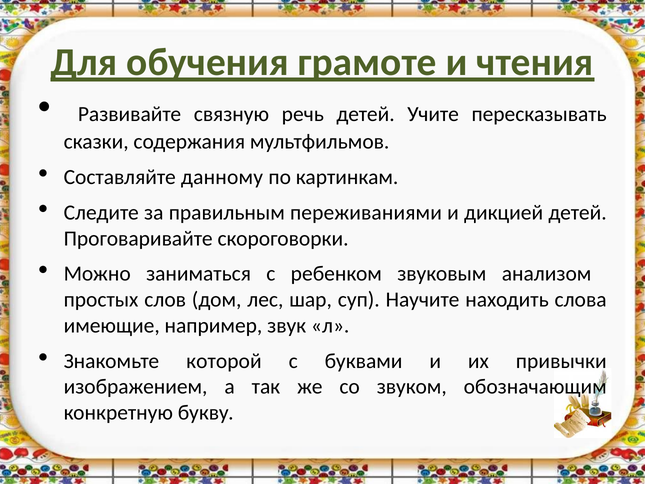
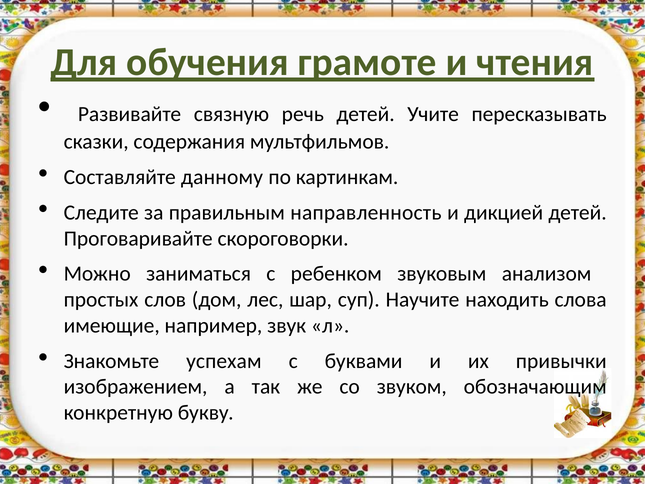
переживаниями: переживаниями -> направленность (366, 212)
которой: которой -> успехам (224, 361)
